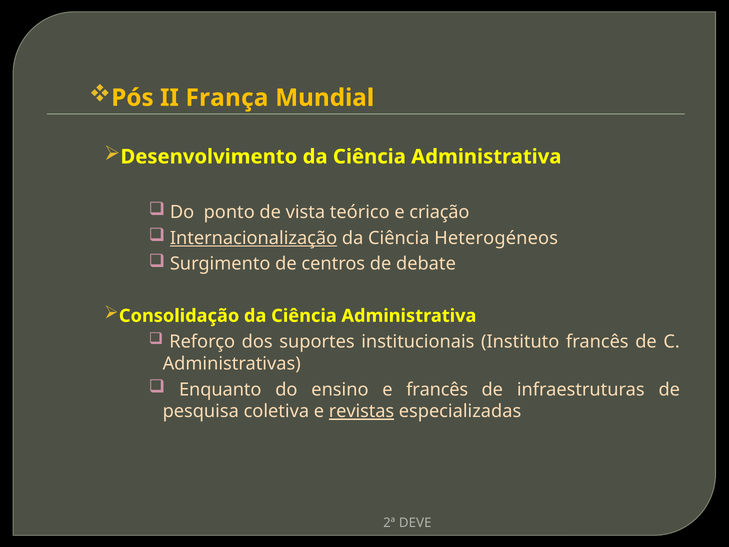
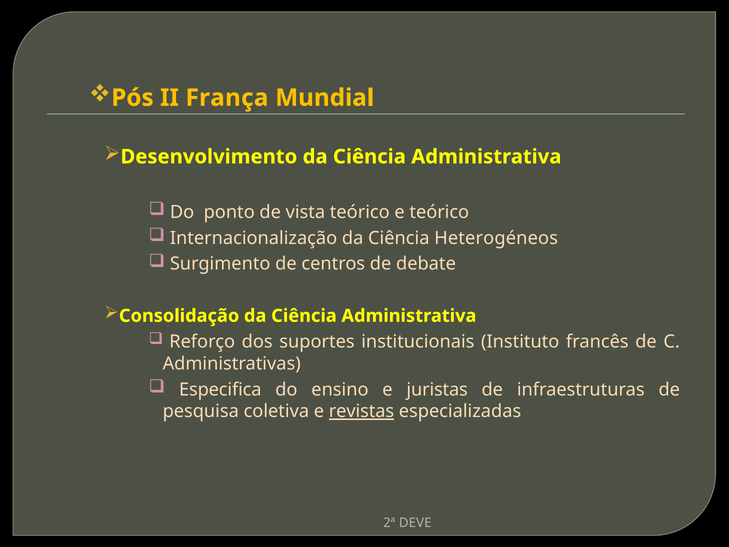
e criação: criação -> teórico (439, 212)
Internacionalização underline: present -> none (254, 238)
Enquanto: Enquanto -> Especifica (220, 389)
e francês: francês -> juristas (437, 389)
